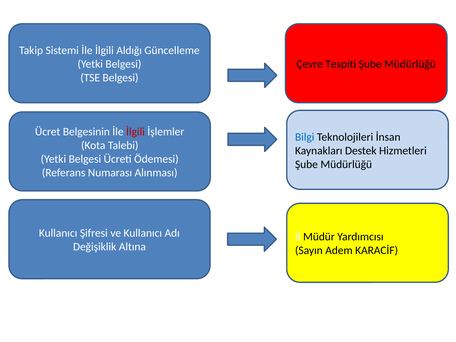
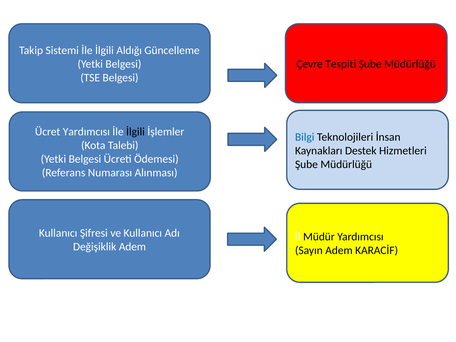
Ücret Belgesinin: Belgesinin -> Yardımcısı (86, 132)
İlgili colour: red -> black (135, 132)
Değişiklik Altına: Altına -> Adem (132, 247)
